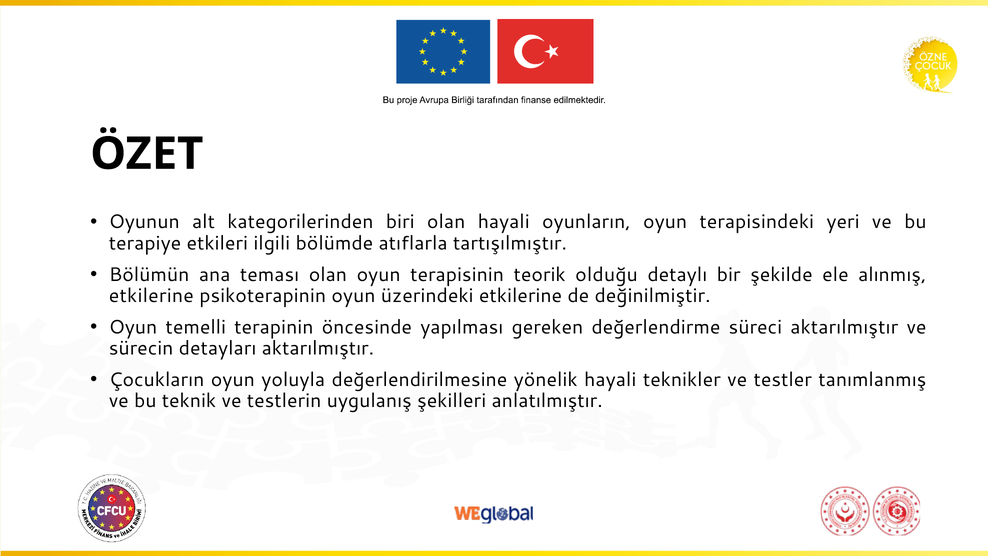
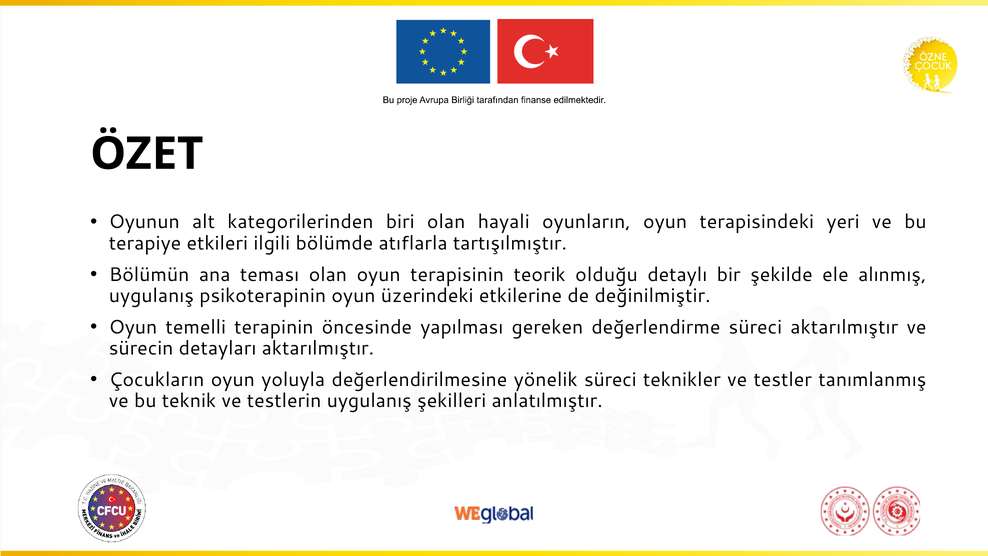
etkilerine: etkilerine -> uygulanış (151, 296)
yönelik hayali: hayali -> süreci (610, 380)
